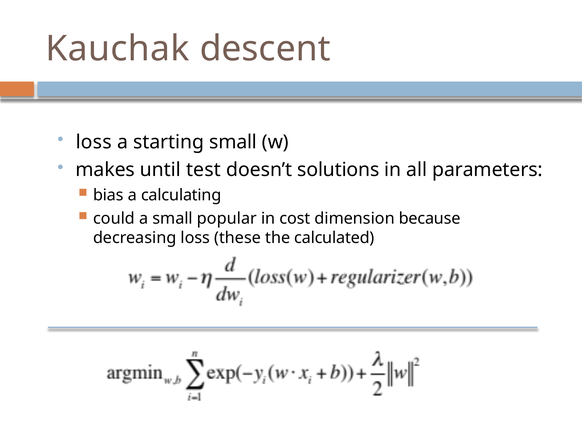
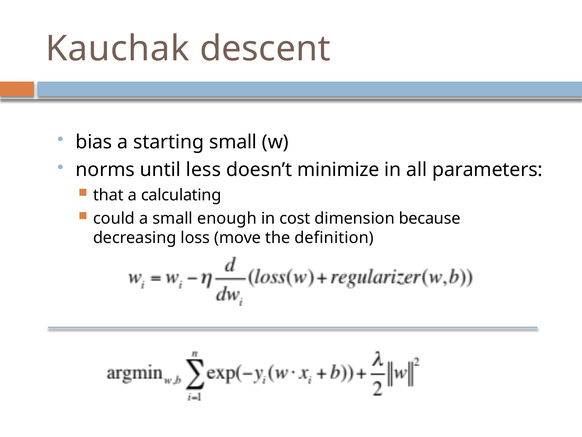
loss: loss -> bias (94, 142)
makes: makes -> norms (105, 170)
test: test -> less (203, 170)
solutions: solutions -> minimize (338, 170)
bias: bias -> that (108, 195)
popular: popular -> enough (227, 218)
these: these -> move (238, 238)
calculated: calculated -> definition (334, 238)
